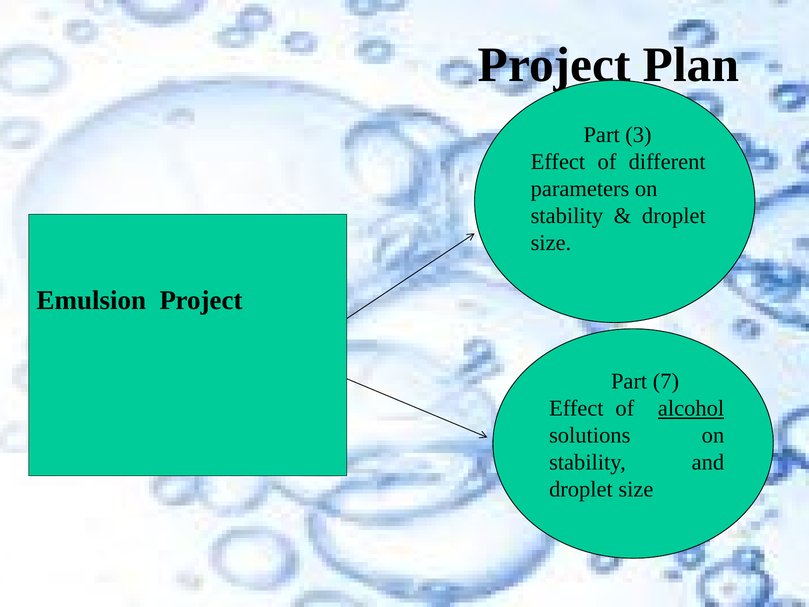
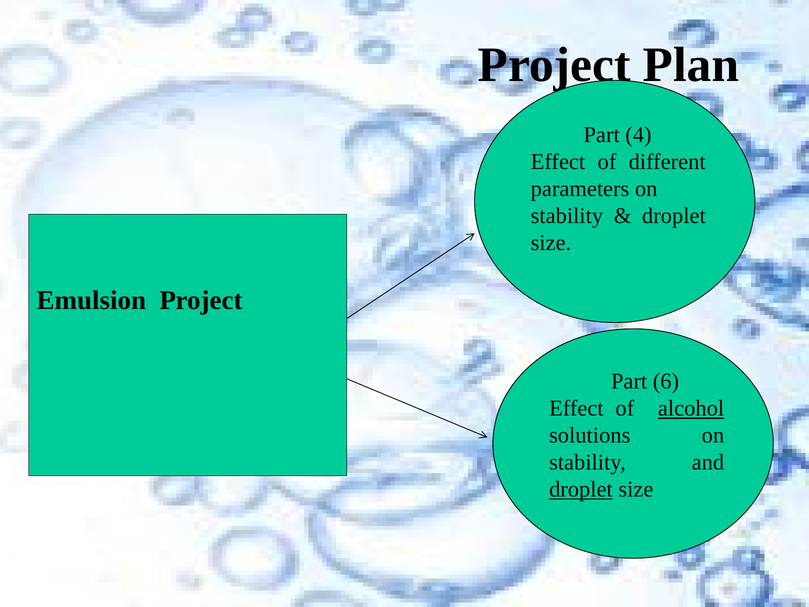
3: 3 -> 4 (638, 135)
7: 7 -> 6 (666, 381)
droplet underline: none -> present (581, 489)
